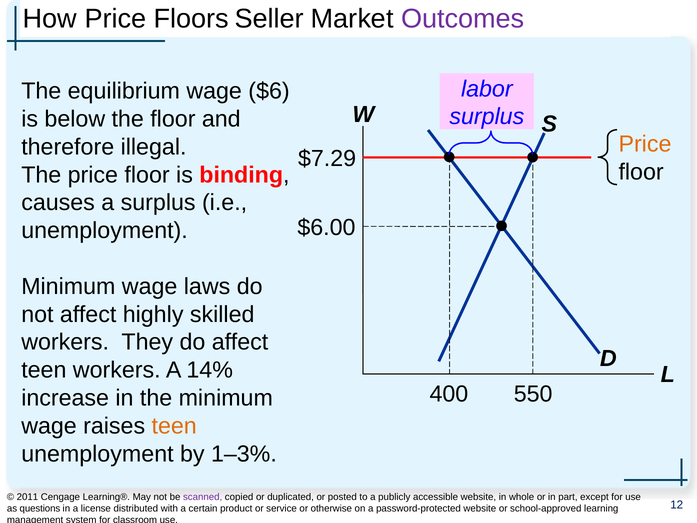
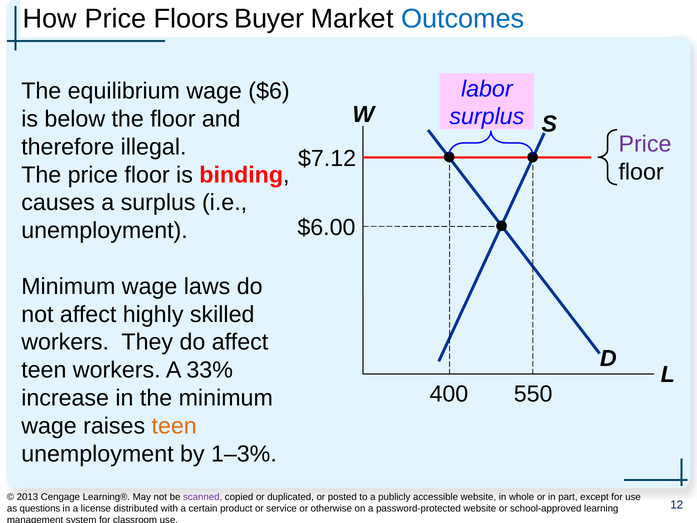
Seller: Seller -> Buyer (269, 19)
Outcomes colour: purple -> blue (463, 19)
Price colour: orange -> purple (645, 144)
$7.29: $7.29 -> $7.12 (327, 159)
14%: 14% -> 33% (210, 370)
2011: 2011 -> 2013 (27, 497)
